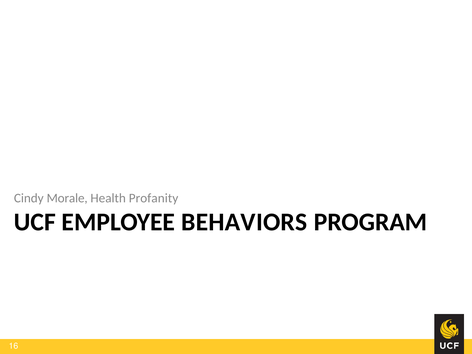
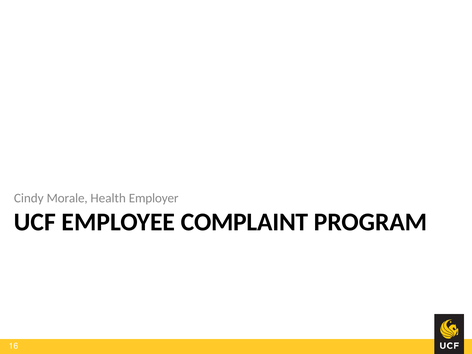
Profanity: Profanity -> Employer (154, 198)
BEHAVIORS: BEHAVIORS -> COMPLAINT (245, 222)
